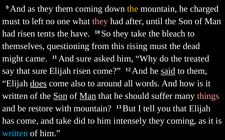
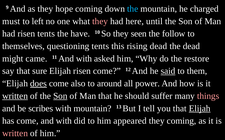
they them: them -> hope (64, 9)
the colour: yellow -> light blue (133, 9)
after: after -> here (135, 21)
they take: take -> seen (139, 34)
bleach: bleach -> follow (174, 34)
questioning from: from -> tents (100, 46)
rising must: must -> dead (158, 46)
11 And sure: sure -> with (84, 59)
treated: treated -> restore (197, 59)
words: words -> power (148, 84)
written underline: none -> present (15, 96)
Man underline: present -> none (88, 96)
restore: restore -> scribes (41, 109)
Elijah underline: none -> present (200, 109)
come and take: take -> with (64, 121)
intensely: intensely -> appeared (130, 121)
written colour: light blue -> pink (15, 134)
